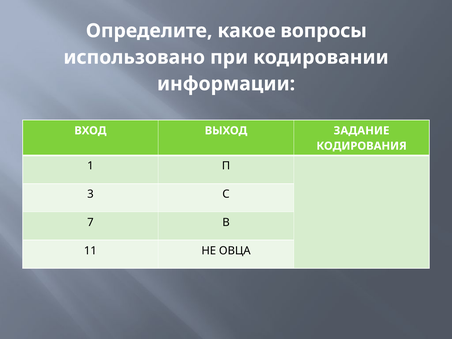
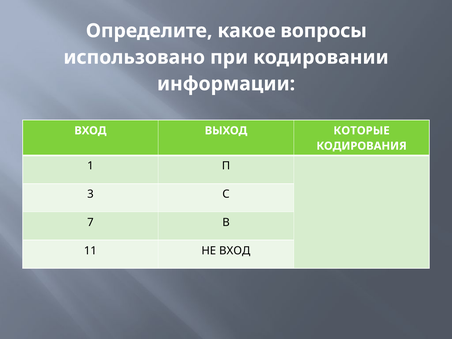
ЗАДАНИЕ: ЗАДАНИЕ -> КОТОРЫЕ (362, 131)
НЕ ОВЦА: ОВЦА -> ВХОД (235, 251)
